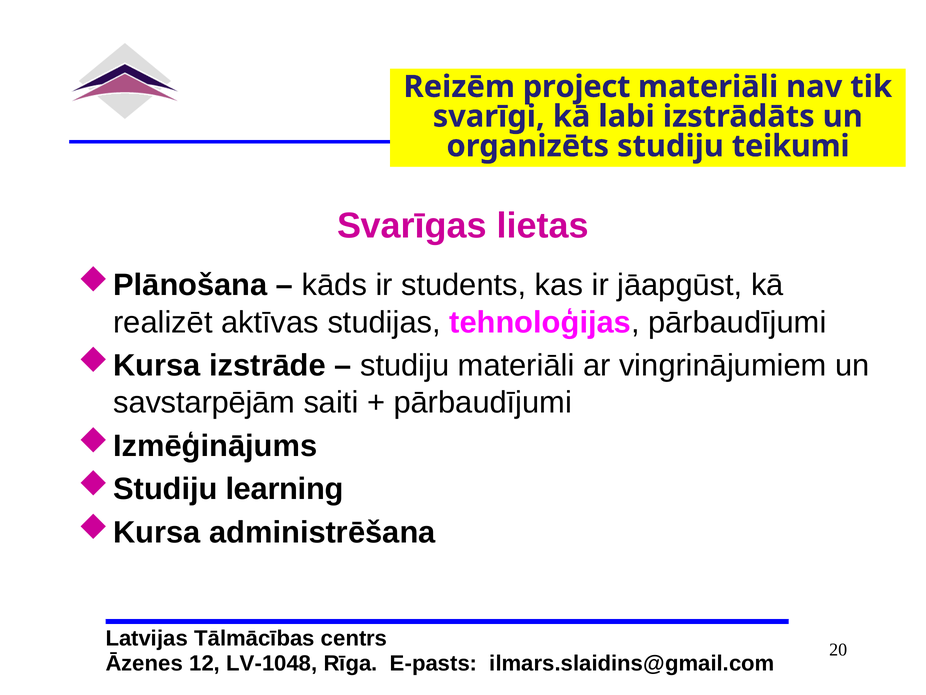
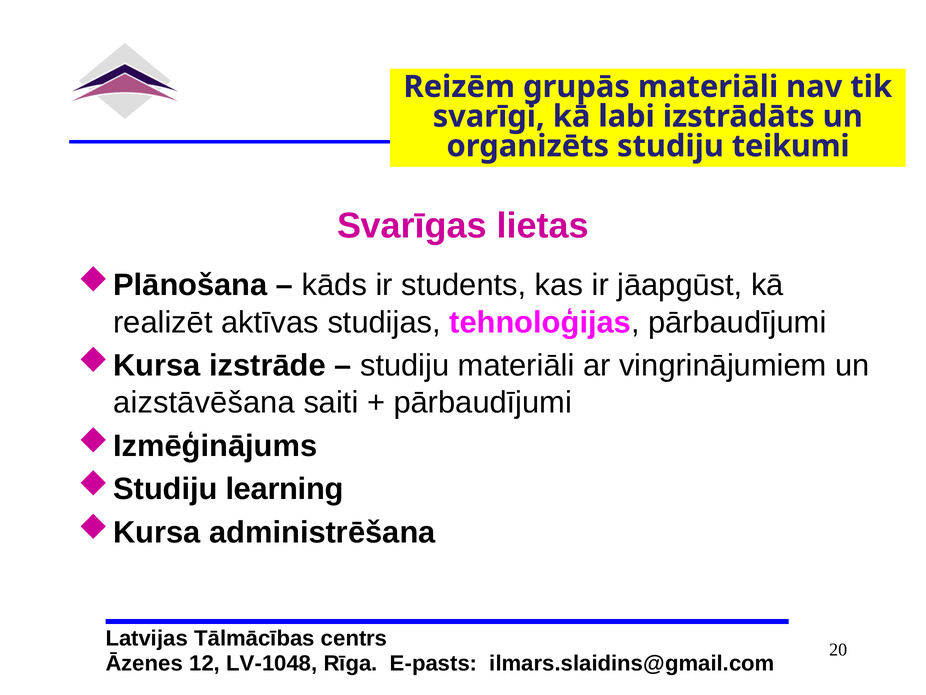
project: project -> grupās (576, 87)
savstarpējām: savstarpējām -> aizstāvēšana (204, 402)
